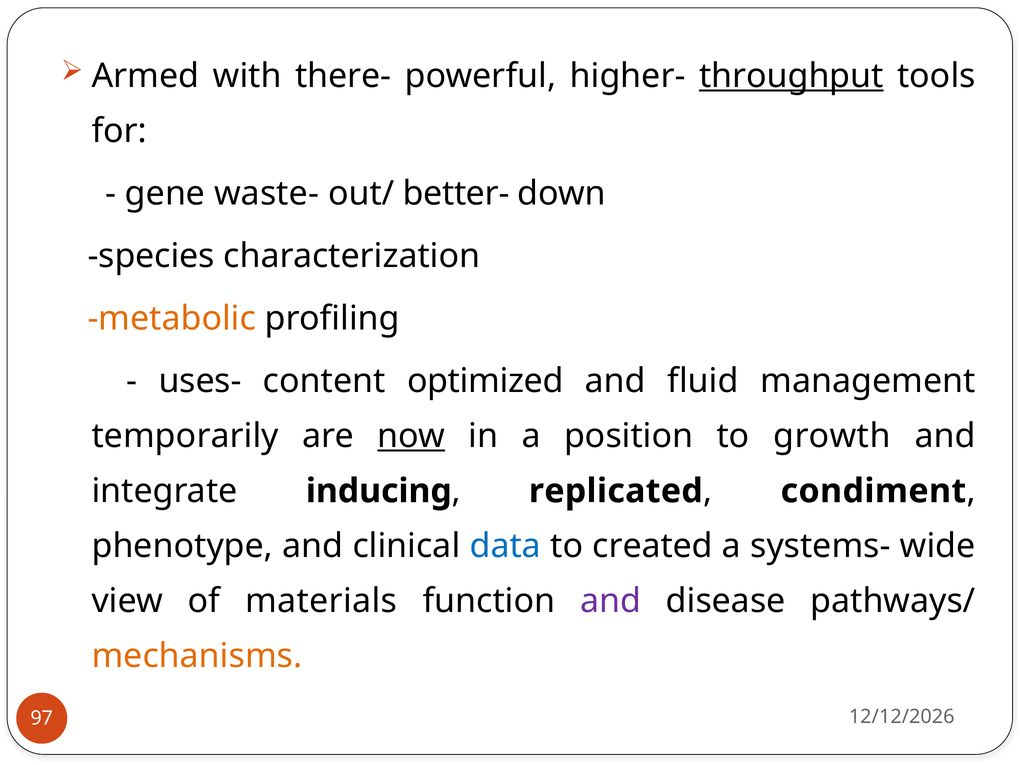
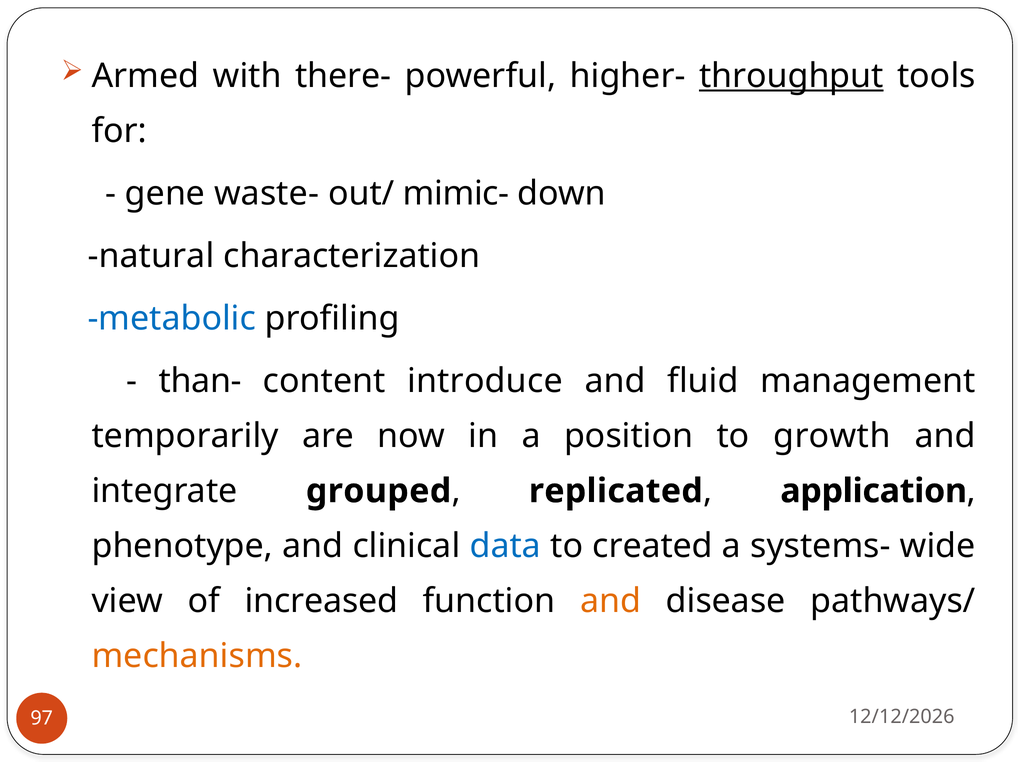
better-: better- -> mimic- (456, 194)
species: species -> natural (151, 256)
metabolic colour: orange -> blue (172, 318)
uses-: uses- -> than- (200, 381)
optimized: optimized -> introduce (485, 381)
now underline: present -> none (411, 436)
inducing: inducing -> grouped (379, 491)
condiment: condiment -> application (874, 491)
materials: materials -> increased (321, 601)
and colour: purple -> orange (611, 601)
